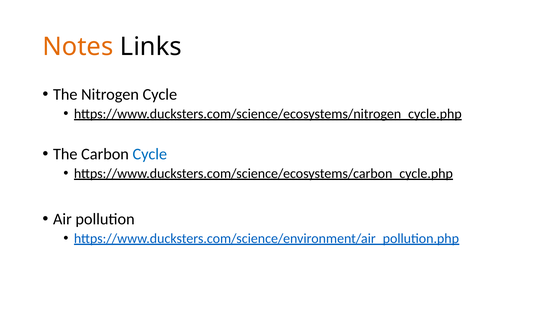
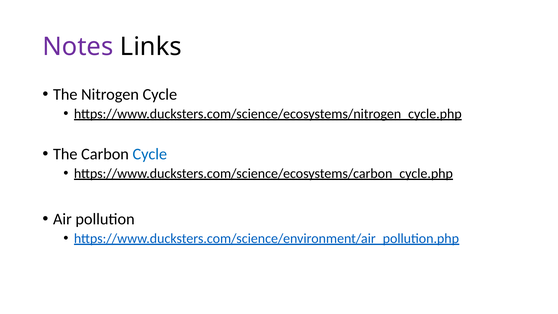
Notes colour: orange -> purple (78, 47)
